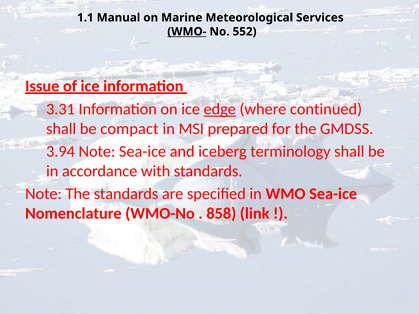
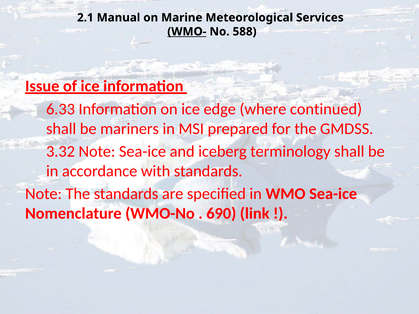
1.1: 1.1 -> 2.1 (85, 18)
552: 552 -> 588 (245, 32)
3.31: 3.31 -> 6.33 (61, 109)
edge underline: present -> none (220, 109)
compact: compact -> mariners (130, 129)
3.94: 3.94 -> 3.32 (61, 152)
858: 858 -> 690 (221, 214)
